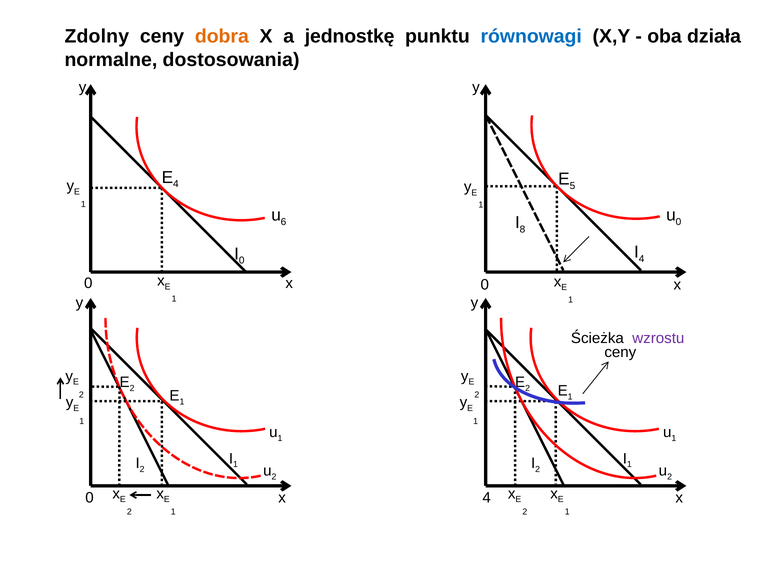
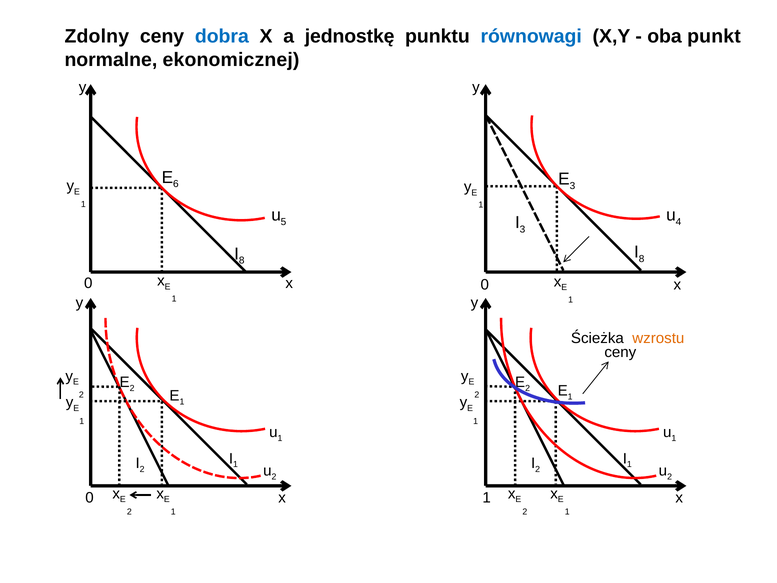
dobra colour: orange -> blue (222, 36)
działa: działa -> punkt (714, 36)
dostosowania: dostosowania -> ekonomicznej (231, 60)
4: 4 -> 6 (176, 184)
5: 5 -> 3 (572, 186)
6: 6 -> 5 (284, 222)
0: 0 -> 4 (678, 222)
8: 8 -> 3 (523, 229)
4: 4 -> 8 (642, 259)
0: 0 -> 8 (242, 260)
wzrostu colour: purple -> orange (658, 338)
x 4: 4 -> 1 (487, 498)
